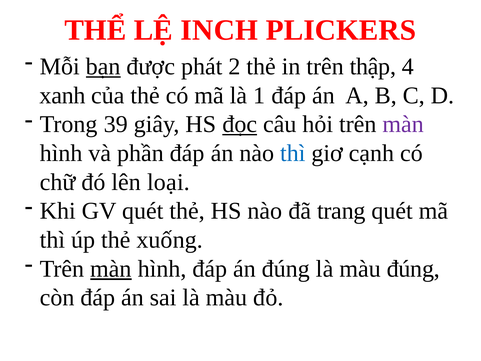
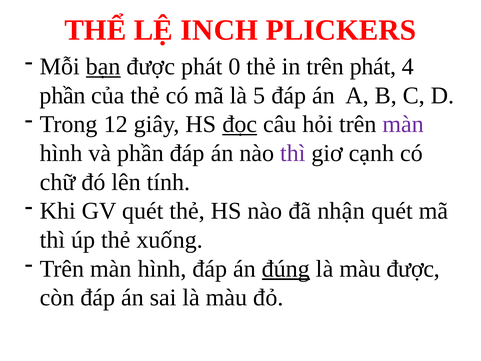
2: 2 -> 0 (234, 67)
trên thập: thập -> phát (373, 67)
xanh: xanh -> phần (63, 95)
1: 1 -> 5 (259, 95)
39: 39 -> 12 (116, 124)
thì colour: blue -> purple (293, 153)
loại: loại -> tính (169, 182)
trang: trang -> nhận (341, 211)
màn underline: present -> none (111, 269)
đúng underline: none -> present (286, 269)
màu đúng: đúng -> được (413, 269)
